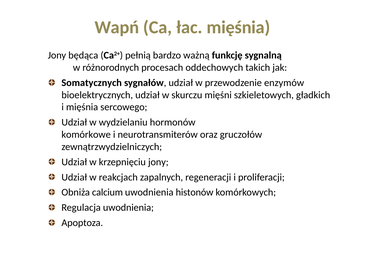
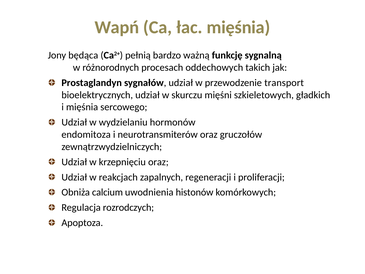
Somatycznych: Somatycznych -> Prostaglandyn (92, 83)
enzymów: enzymów -> transport (284, 83)
komórkowe: komórkowe -> endomitoza (86, 134)
krzepnięciu jony: jony -> oraz (158, 162)
Regulacja uwodnienia: uwodnienia -> rozrodczych (128, 207)
